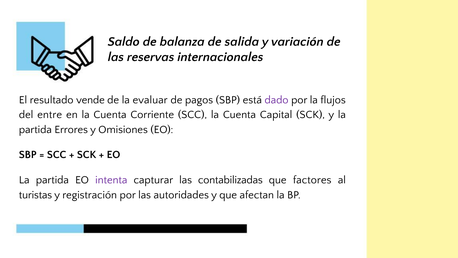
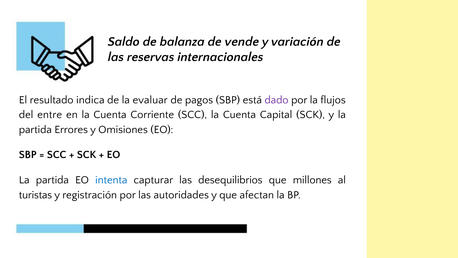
salida: salida -> vende (242, 42)
vende: vende -> indica (90, 100)
intenta colour: purple -> blue (111, 180)
contabilizadas: contabilizadas -> desequilibrios (230, 180)
factores: factores -> millones (312, 180)
